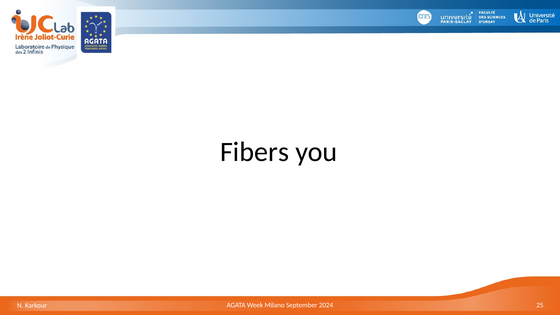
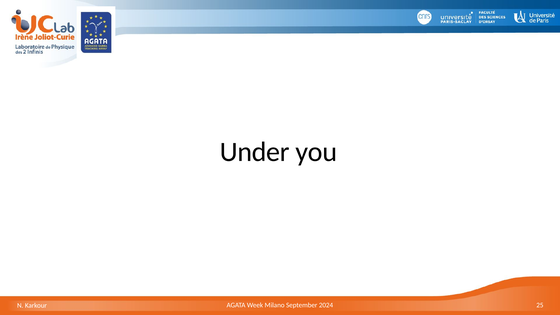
Fibers: Fibers -> Under (255, 152)
